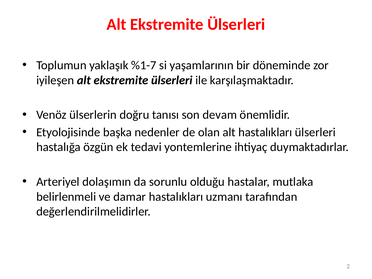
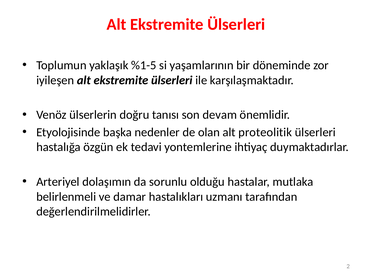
%1-7: %1-7 -> %1-5 (144, 65)
alt hastalıkları: hastalıkları -> proteolitik (265, 132)
